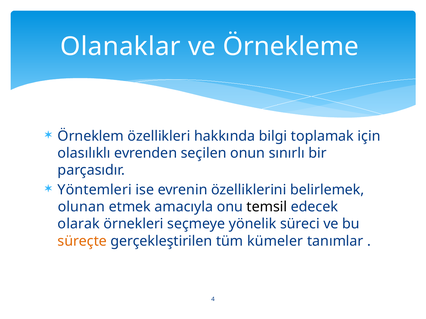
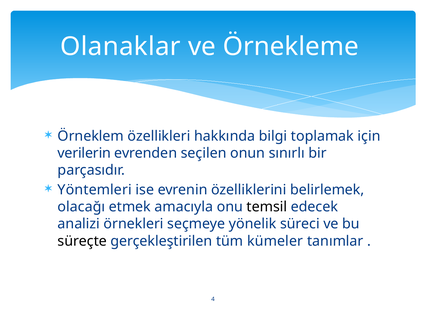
olasılıklı: olasılıklı -> verilerin (84, 153)
olunan: olunan -> olacağı (81, 207)
olarak: olarak -> analizi (79, 224)
süreçte colour: orange -> black (82, 241)
